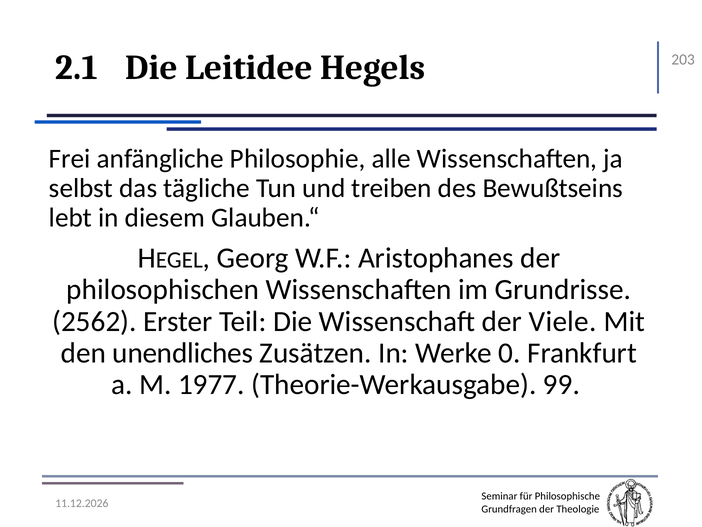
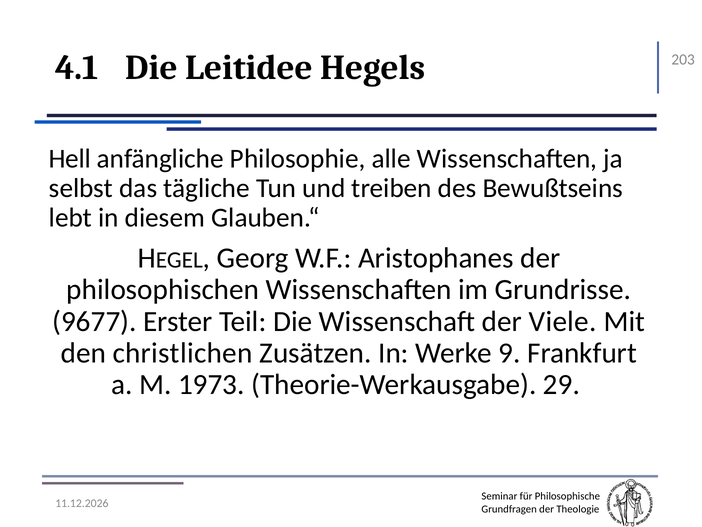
2.1: 2.1 -> 4.1 (77, 68)
Frei: Frei -> Hell (70, 159)
2562: 2562 -> 9677 (94, 321)
unendliches: unendliches -> christlichen (183, 353)
0: 0 -> 9 (509, 353)
1977: 1977 -> 1973 (211, 384)
99: 99 -> 29 (561, 384)
